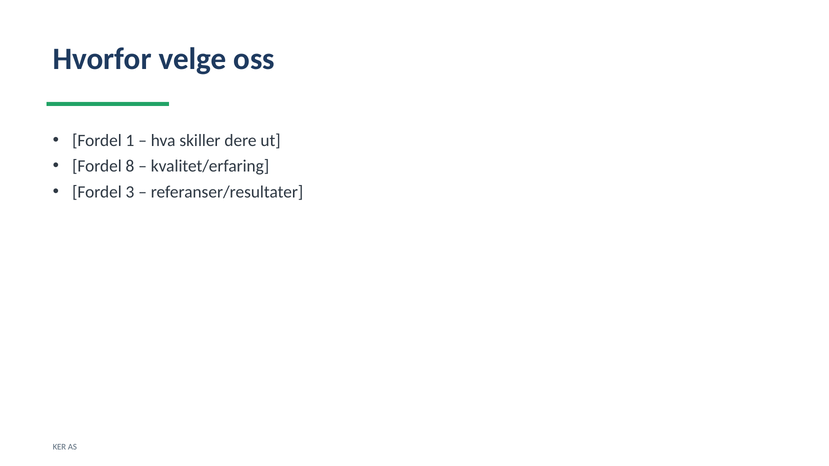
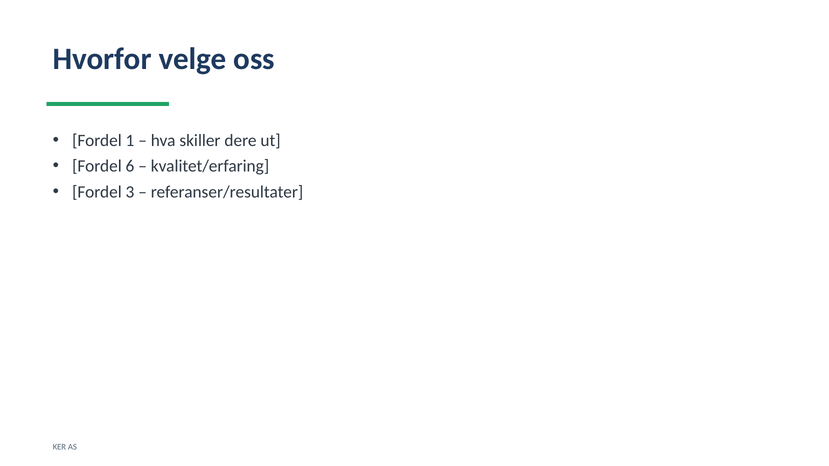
8: 8 -> 6 (130, 166)
